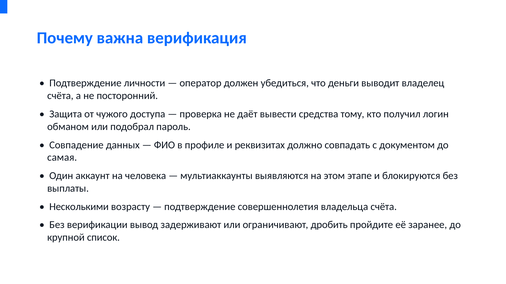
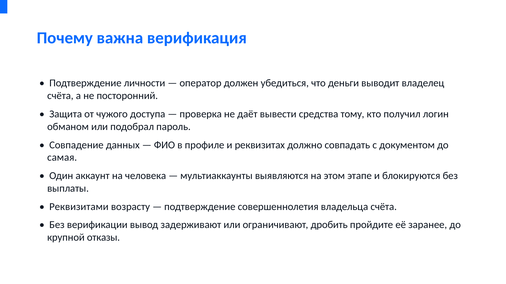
Несколькими: Несколькими -> Реквизитами (79, 207)
список: список -> отказы (103, 238)
